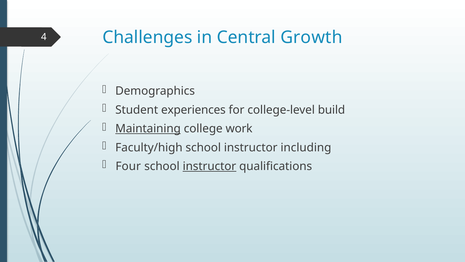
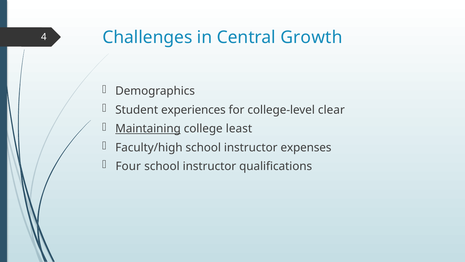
build: build -> clear (331, 110)
work: work -> least (239, 129)
including: including -> expenses (306, 147)
instructor underline: present -> none (209, 166)
